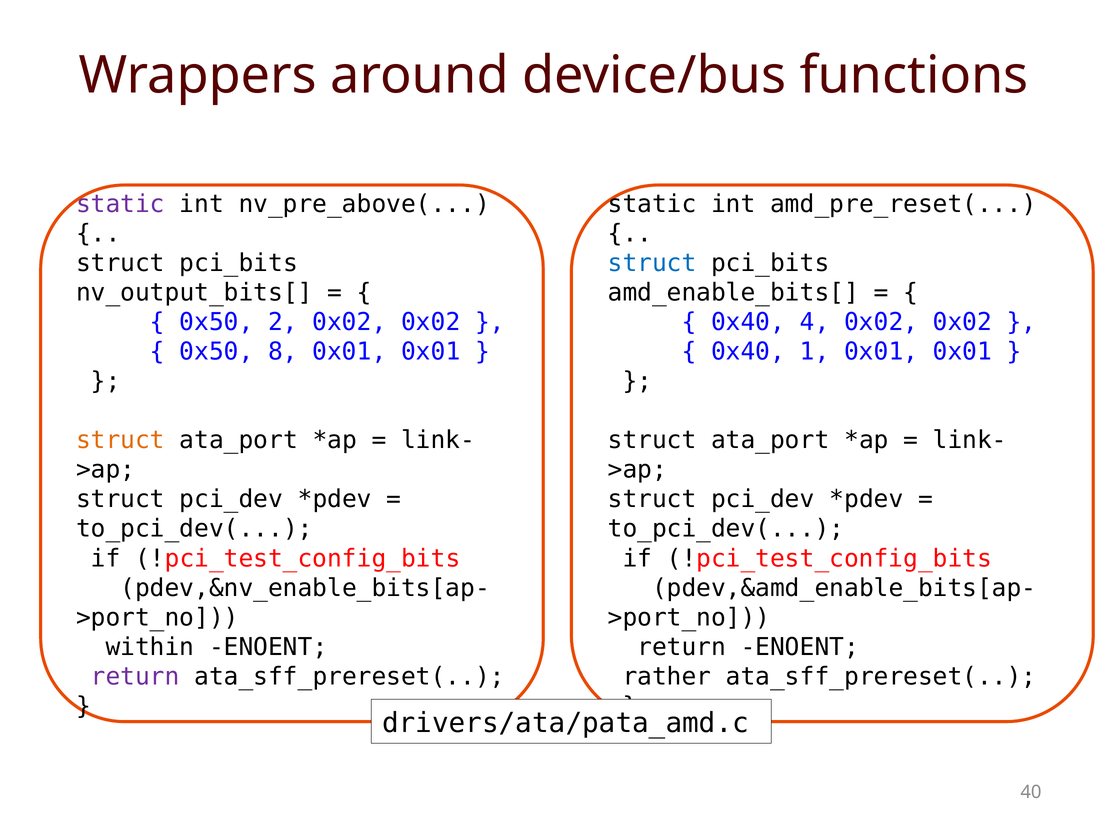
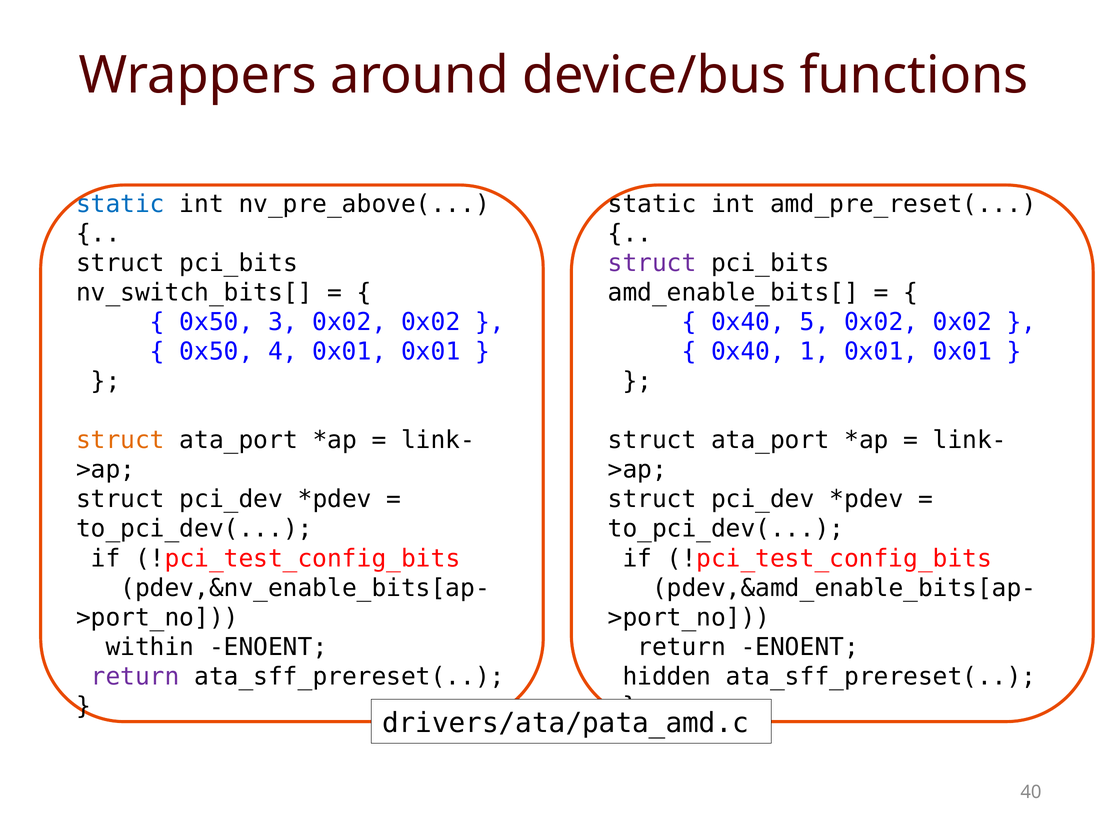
static colour: purple -> blue (120, 204)
struct colour: blue -> purple (652, 263)
nv_output_bits[: nv_output_bits[ -> nv_switch_bits[ (194, 293)
2: 2 -> 3 (283, 322)
4: 4 -> 5 (815, 322)
8: 8 -> 4 (283, 352)
rather: rather -> hidden (667, 677)
